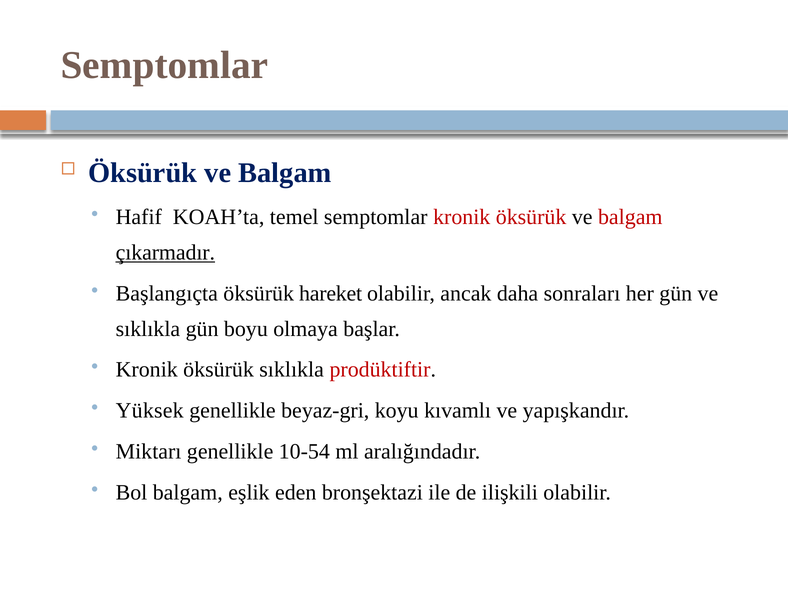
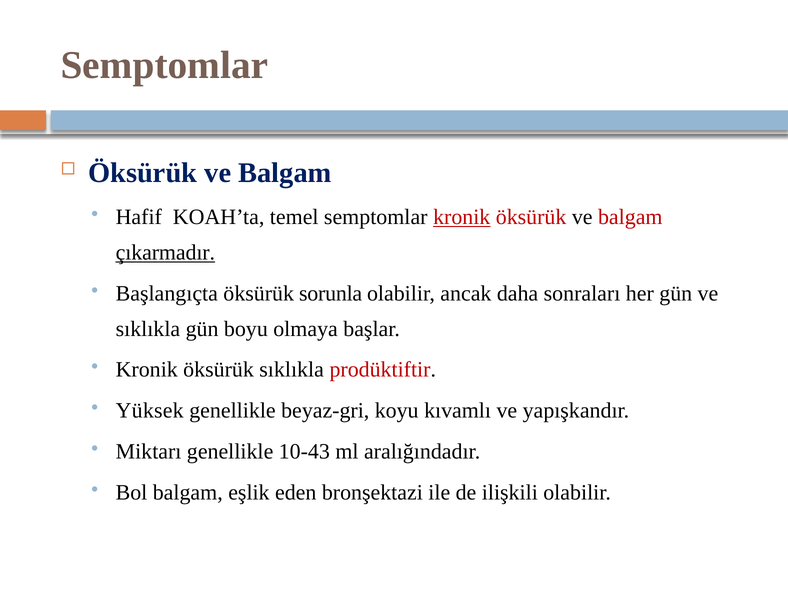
kronik underline: none -> present (462, 217)
hareket: hareket -> sorunla (331, 293)
10-54: 10-54 -> 10-43 (304, 451)
